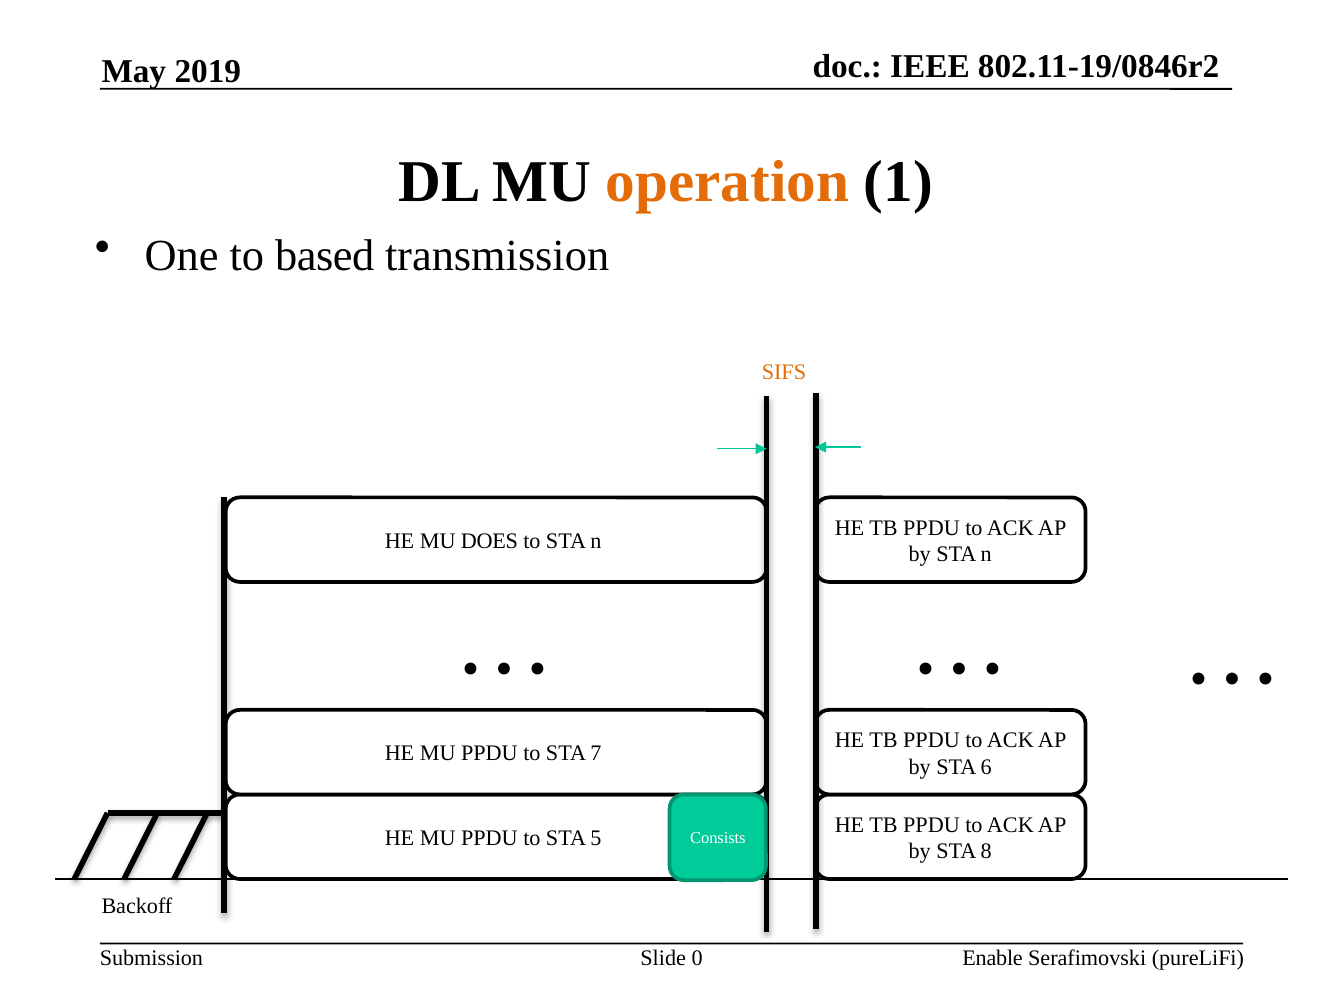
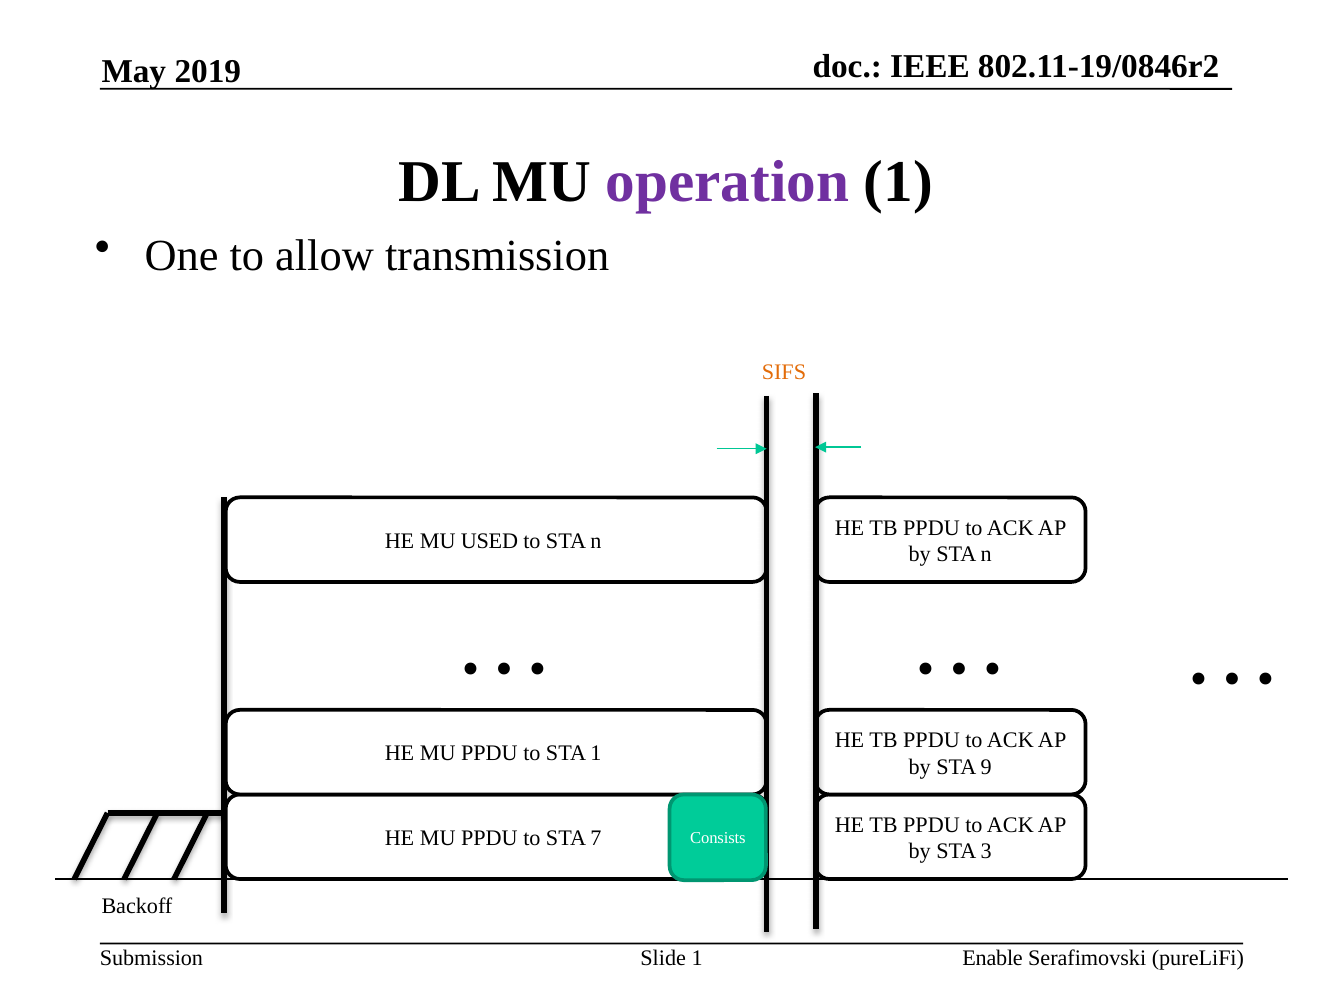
operation colour: orange -> purple (727, 182)
based: based -> allow (325, 256)
DOES: DOES -> USED (489, 541)
STA 7: 7 -> 1 (596, 754)
6: 6 -> 9 (986, 767)
5: 5 -> 7 (596, 838)
8: 8 -> 3 (986, 852)
Slide 0: 0 -> 1 (697, 958)
